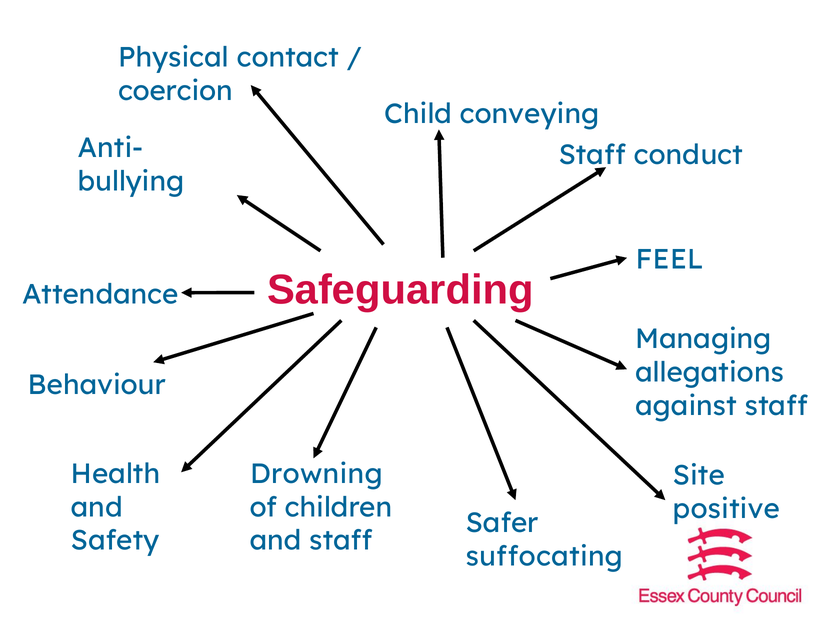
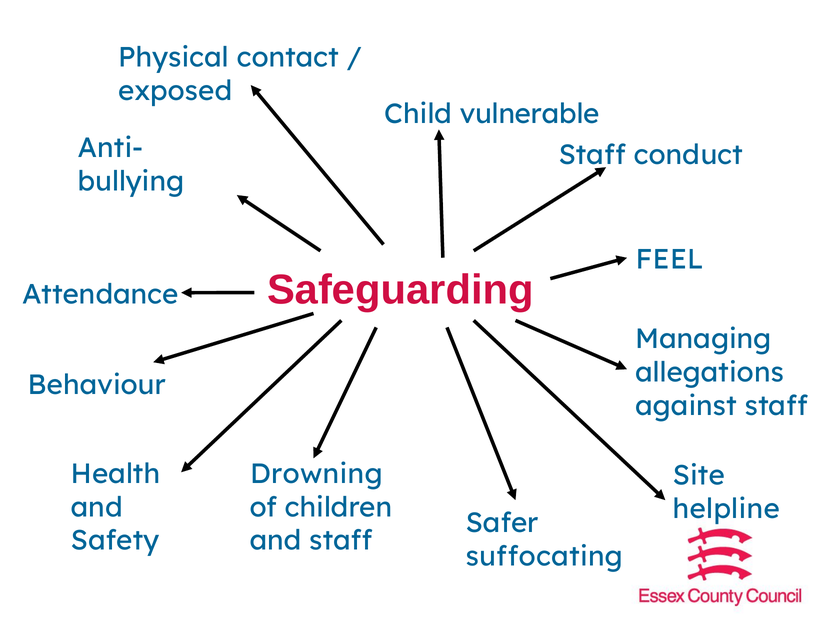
coercion: coercion -> exposed (175, 91)
conveying: conveying -> vulnerable (530, 114)
positive: positive -> helpline (726, 509)
